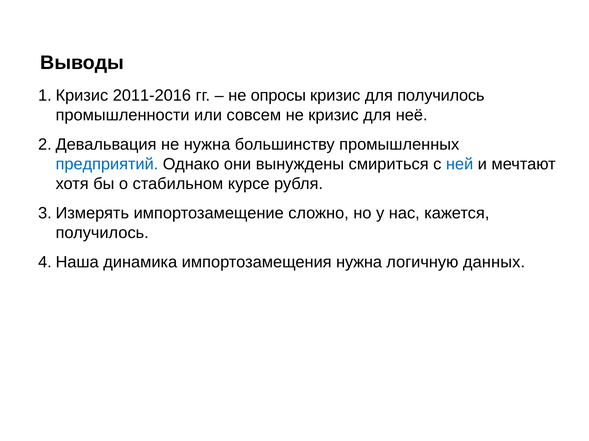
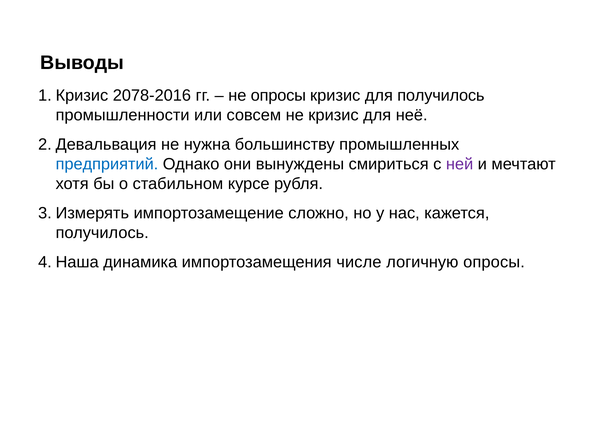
2011-2016: 2011-2016 -> 2078-2016 (152, 96)
ней colour: blue -> purple (460, 164)
импортозамещения нужна: нужна -> числе (359, 263)
логичную данных: данных -> опросы (494, 263)
